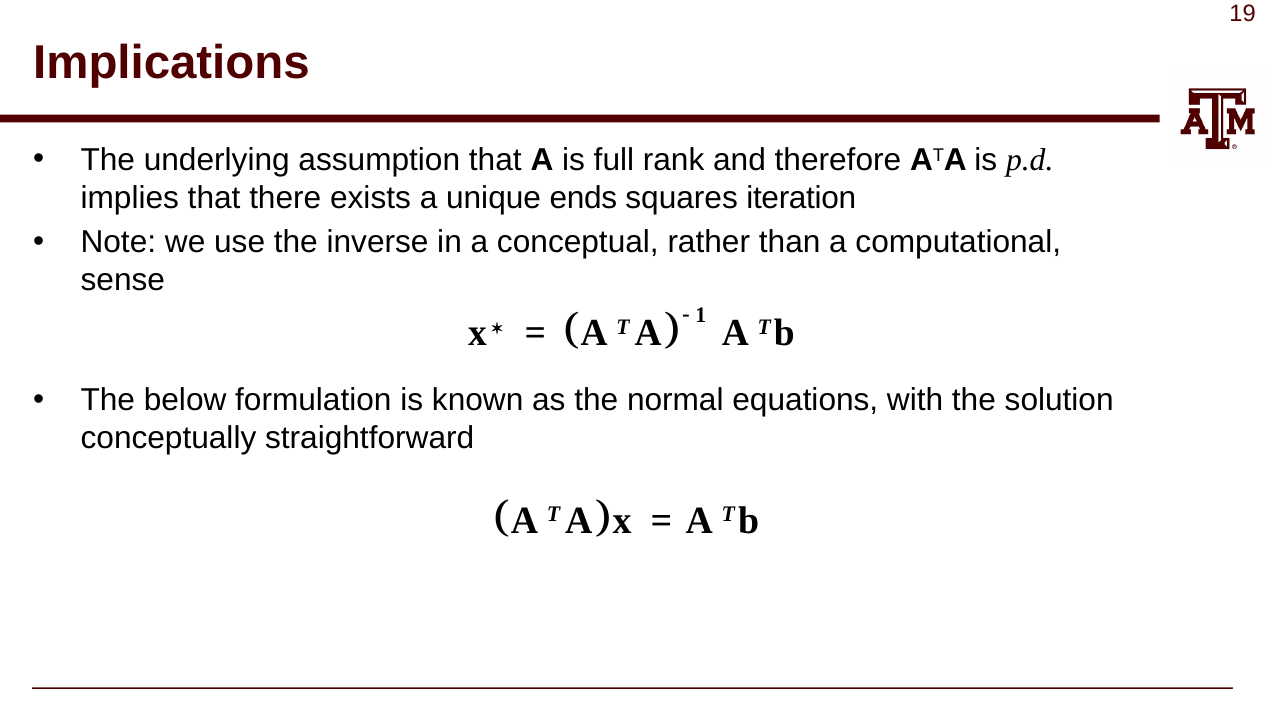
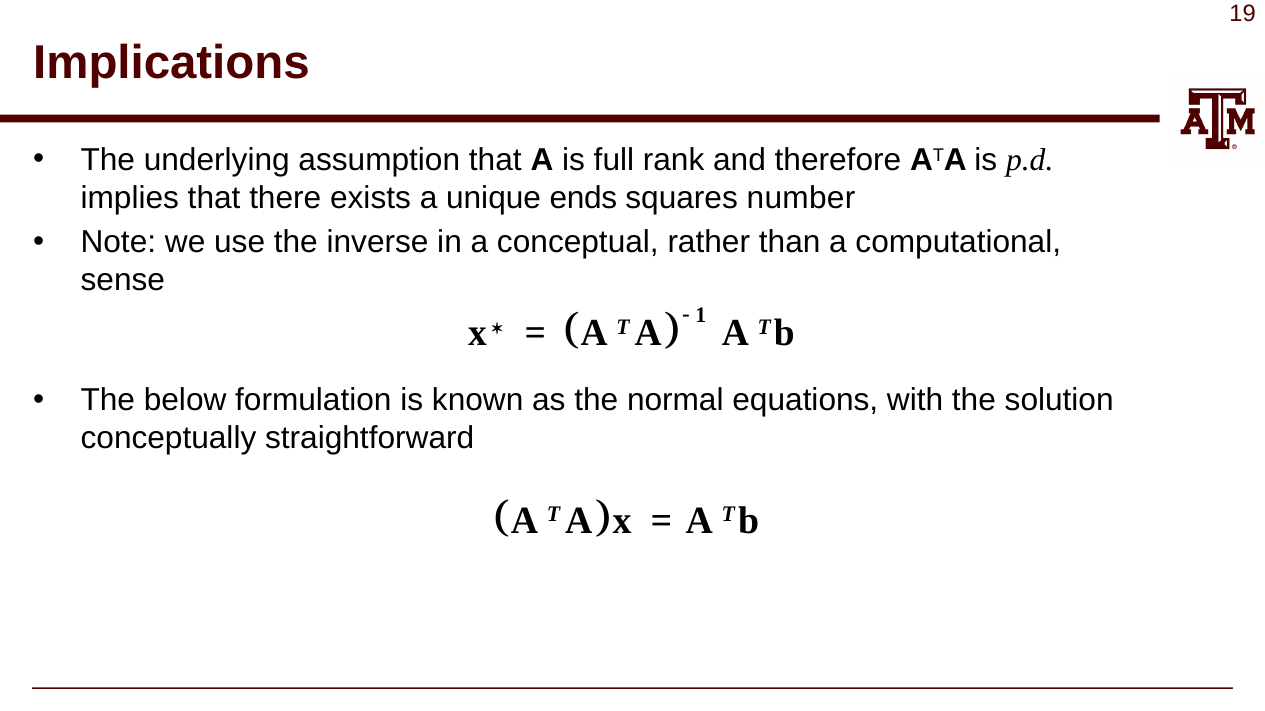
iteration: iteration -> number (801, 198)
